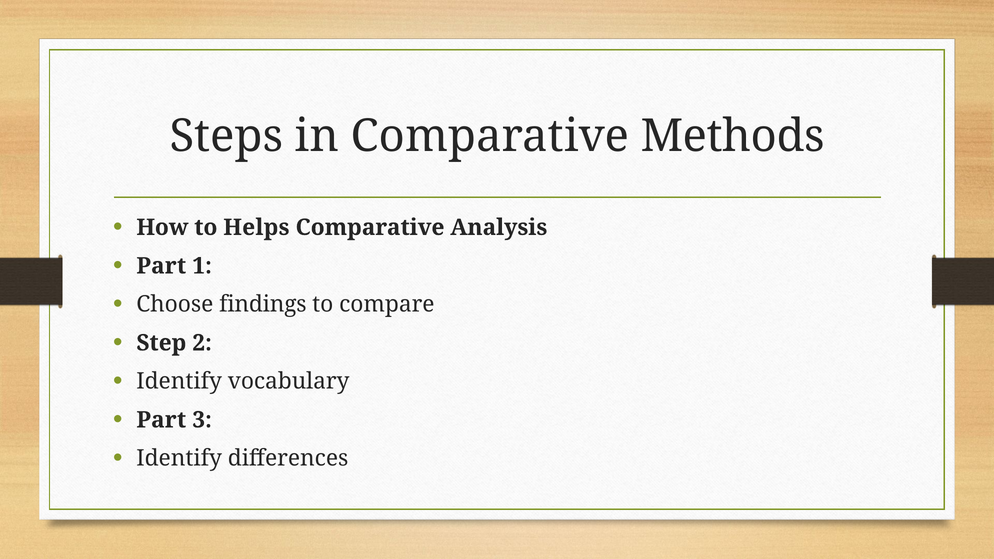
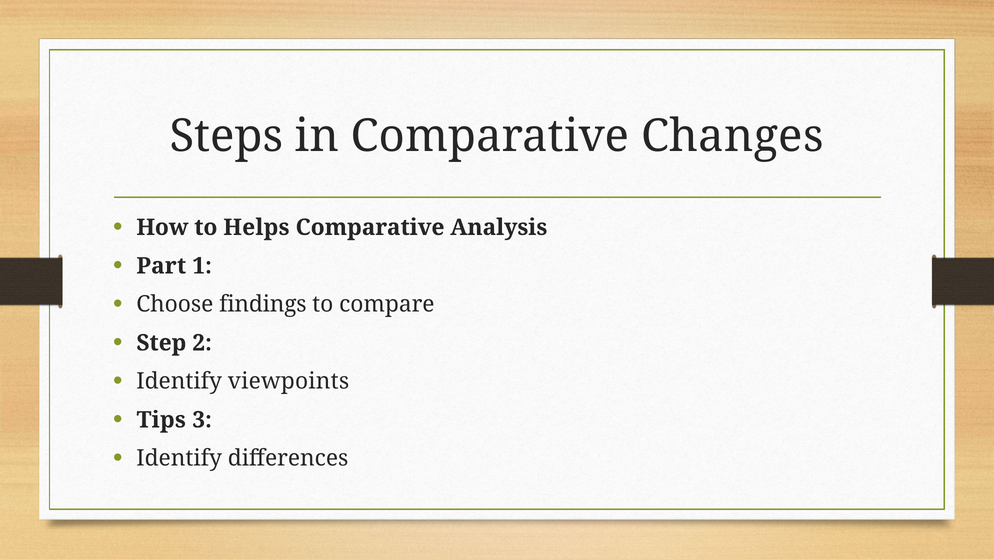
Methods: Methods -> Changes (732, 136)
vocabulary: vocabulary -> viewpoints (288, 381)
Part: Part -> Tips (161, 420)
